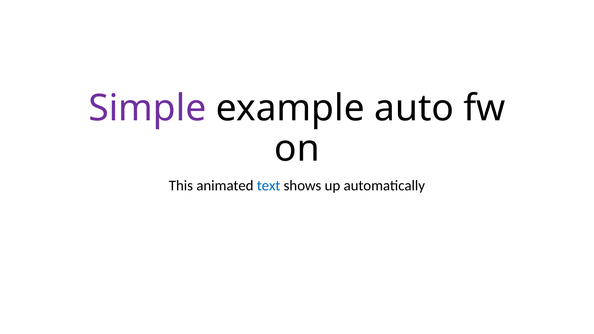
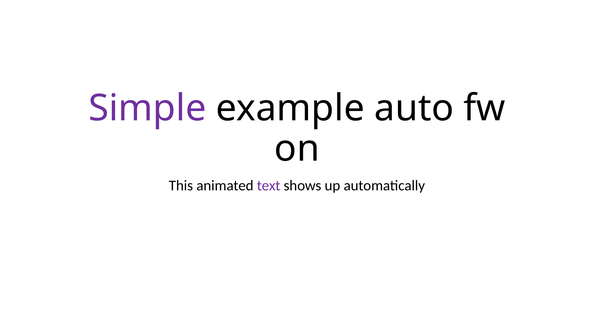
text colour: blue -> purple (269, 186)
